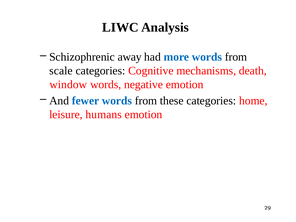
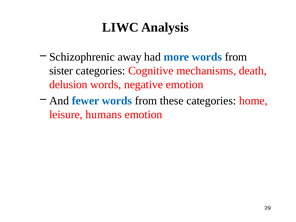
scale: scale -> sister (61, 71)
window: window -> delusion (68, 85)
